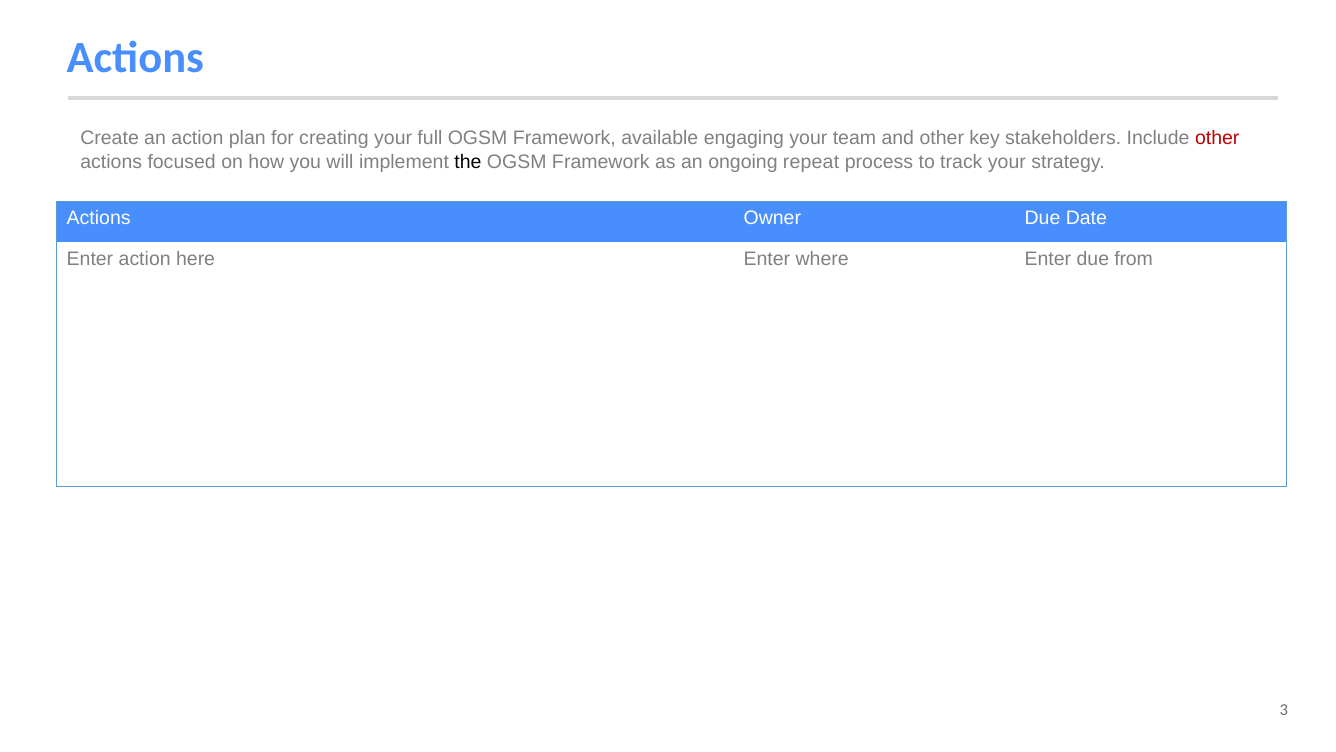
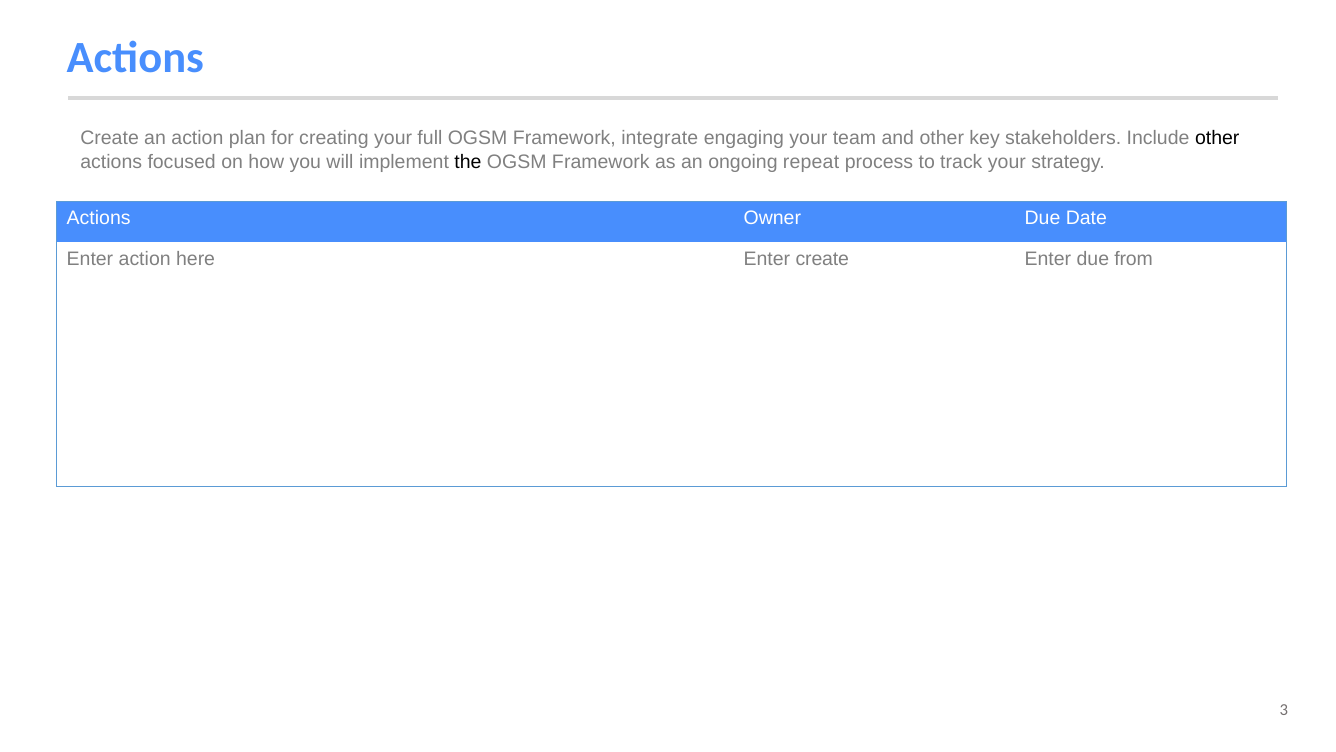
available: available -> integrate (660, 138)
other colour: red -> black (1217, 138)
Enter where: where -> create (822, 259)
